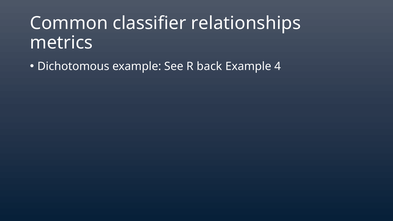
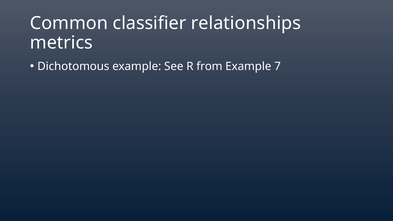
back: back -> from (209, 66)
4: 4 -> 7 (278, 66)
